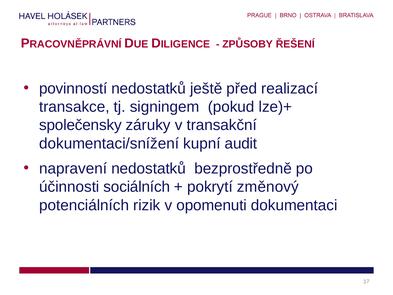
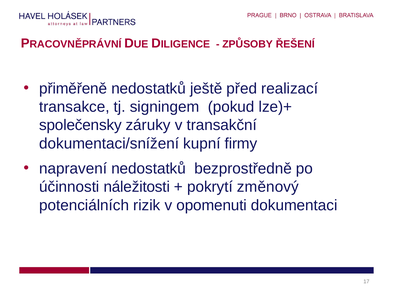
povinností: povinností -> přiměřeně (73, 88)
audit: audit -> firmy (241, 143)
sociálních: sociálních -> náležitosti (137, 187)
